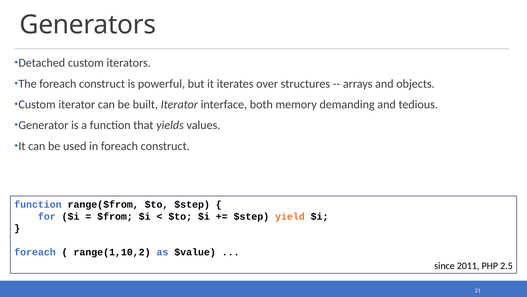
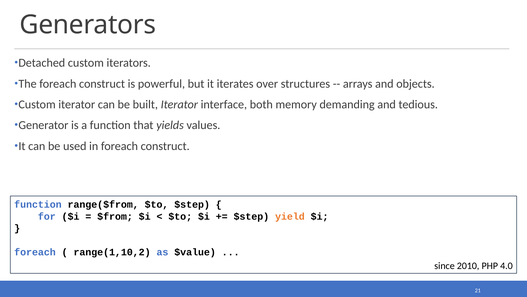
2011: 2011 -> 2010 (468, 265)
2.5: 2.5 -> 4.0 (506, 265)
